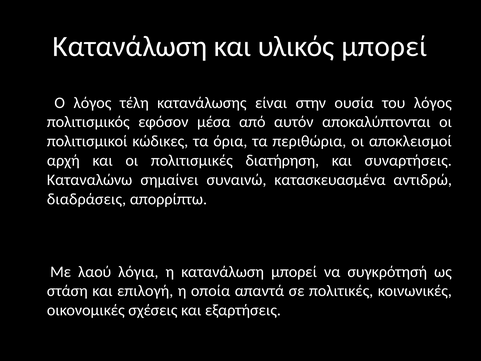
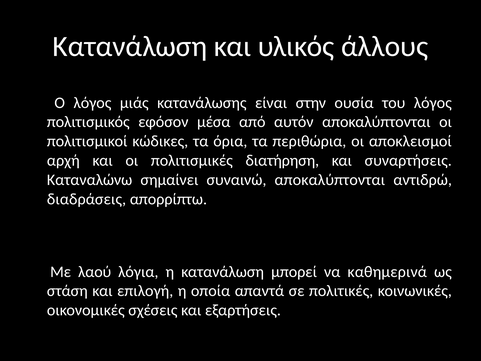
υλικός μπορεί: μπορεί -> άλλους (385, 47)
τέλη: τέλη -> μιάς (134, 103)
συναινώ κατασκευασμένα: κατασκευασμένα -> αποκαλύπτονται (330, 180)
συγκρότησή: συγκρότησή -> καθημερινά (387, 272)
